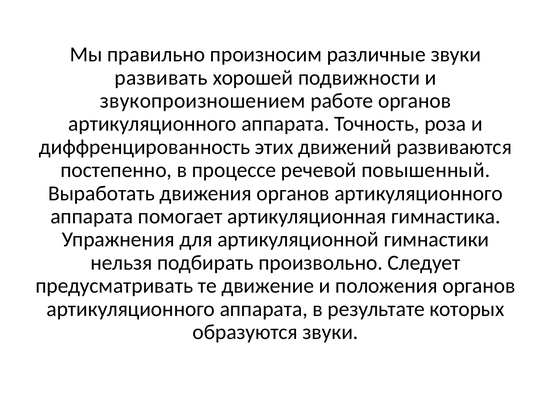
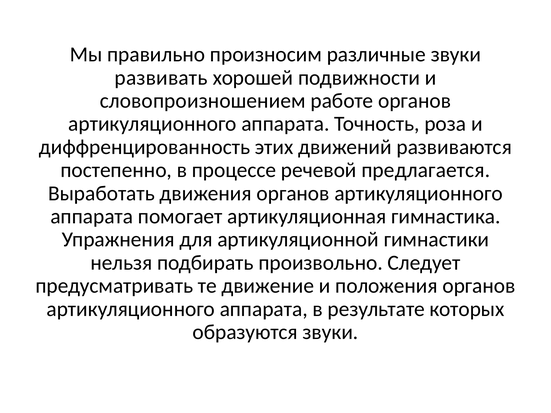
звукопроизношением: звукопроизношением -> словопроизношением (203, 101)
повышенный: повышенный -> предлагается (426, 170)
